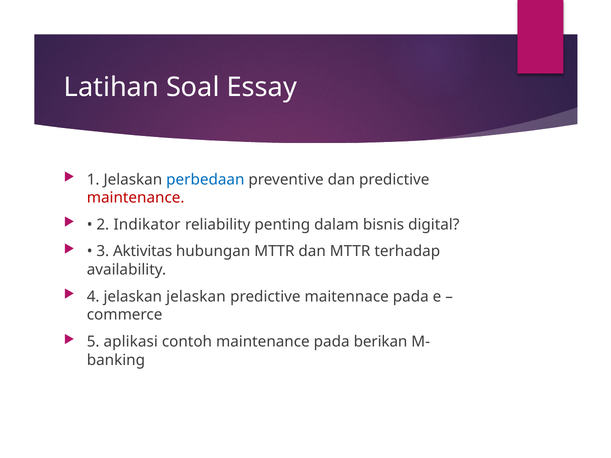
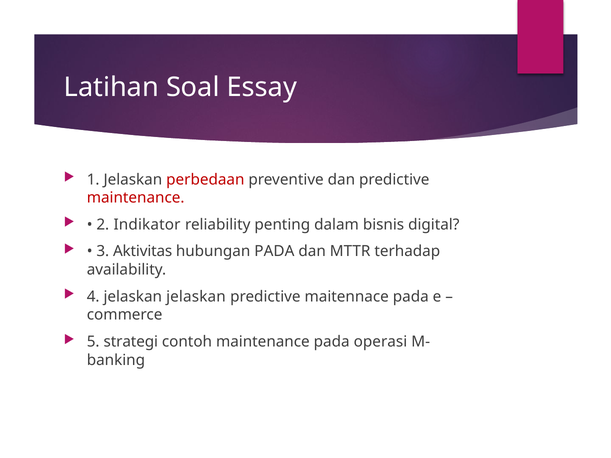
perbedaan colour: blue -> red (205, 180)
hubungan MTTR: MTTR -> PADA (274, 252)
aplikasi: aplikasi -> strategi (131, 342)
berikan: berikan -> operasi (380, 342)
